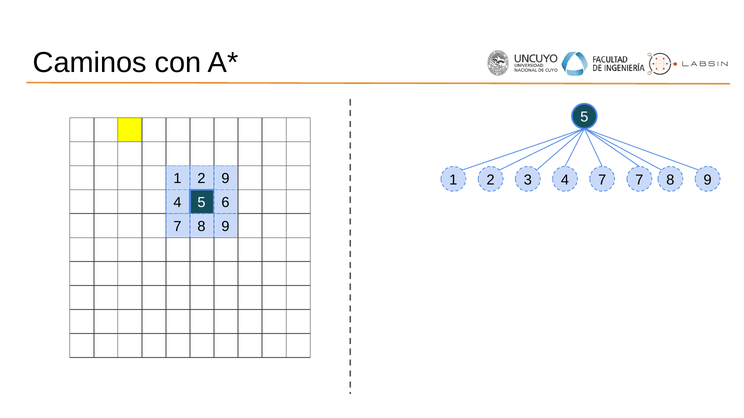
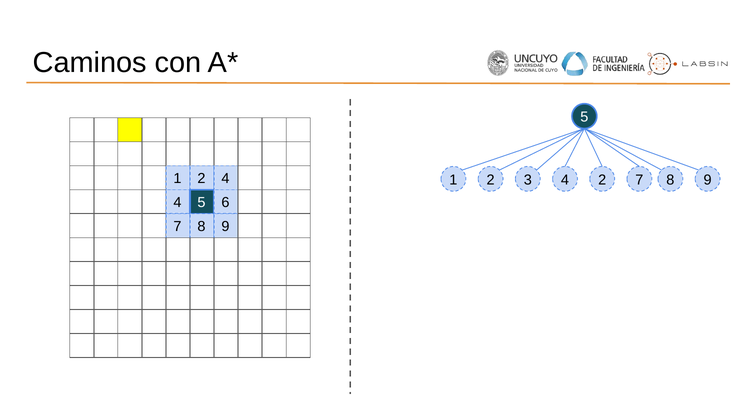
2 9: 9 -> 4 (225, 179)
4 7: 7 -> 2 (602, 180)
